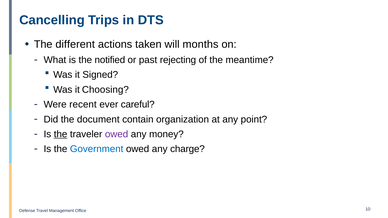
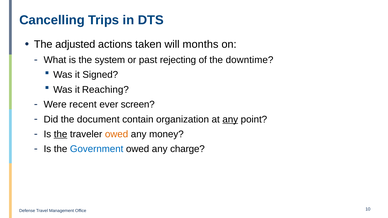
different: different -> adjusted (75, 44)
notified: notified -> system (110, 60)
meantime: meantime -> downtime (250, 60)
Choosing: Choosing -> Reaching (105, 90)
careful: careful -> screen (138, 105)
any underline: none -> present (230, 119)
owed colour: purple -> orange (117, 134)
